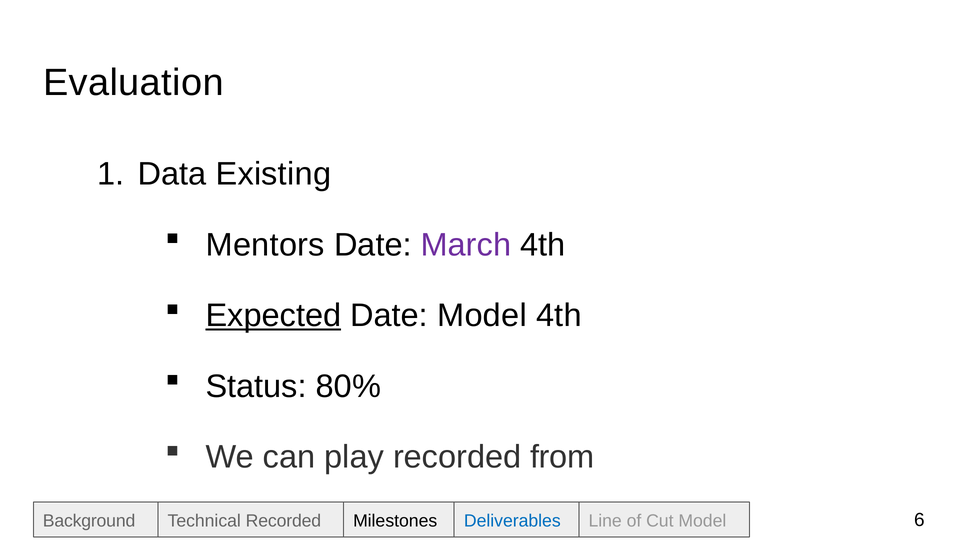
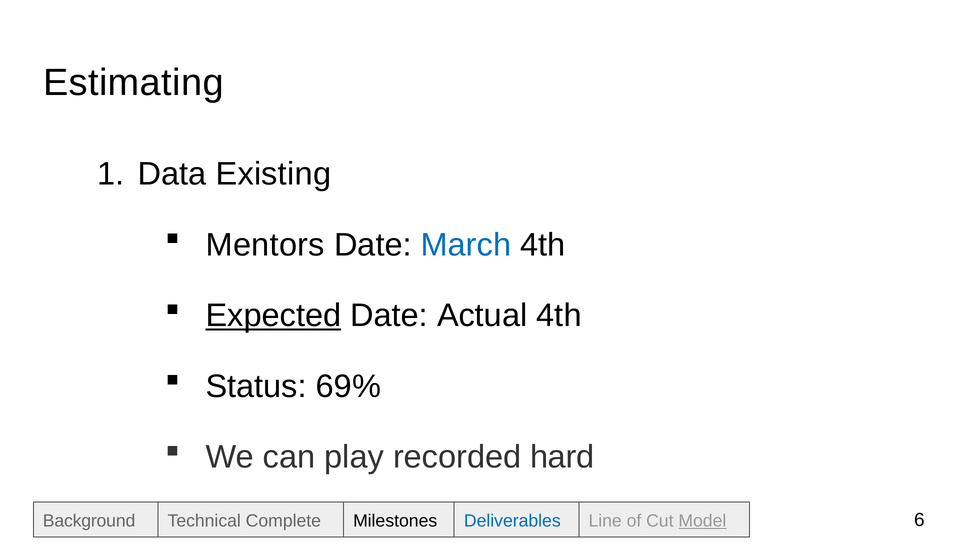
Evaluation: Evaluation -> Estimating (133, 83)
March colour: purple -> blue (466, 245)
Date Model: Model -> Actual (482, 316)
80%: 80% -> 69% (348, 386)
from: from -> hard (562, 457)
Technical Recorded: Recorded -> Complete (283, 521)
Model underline: none -> present (702, 521)
